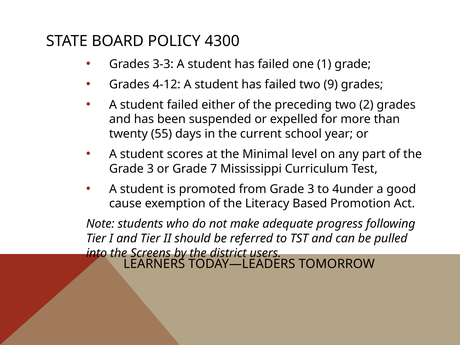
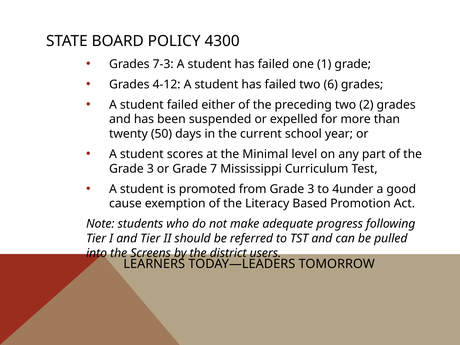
3-3: 3-3 -> 7-3 (163, 64)
9: 9 -> 6 (331, 84)
55: 55 -> 50 (161, 134)
